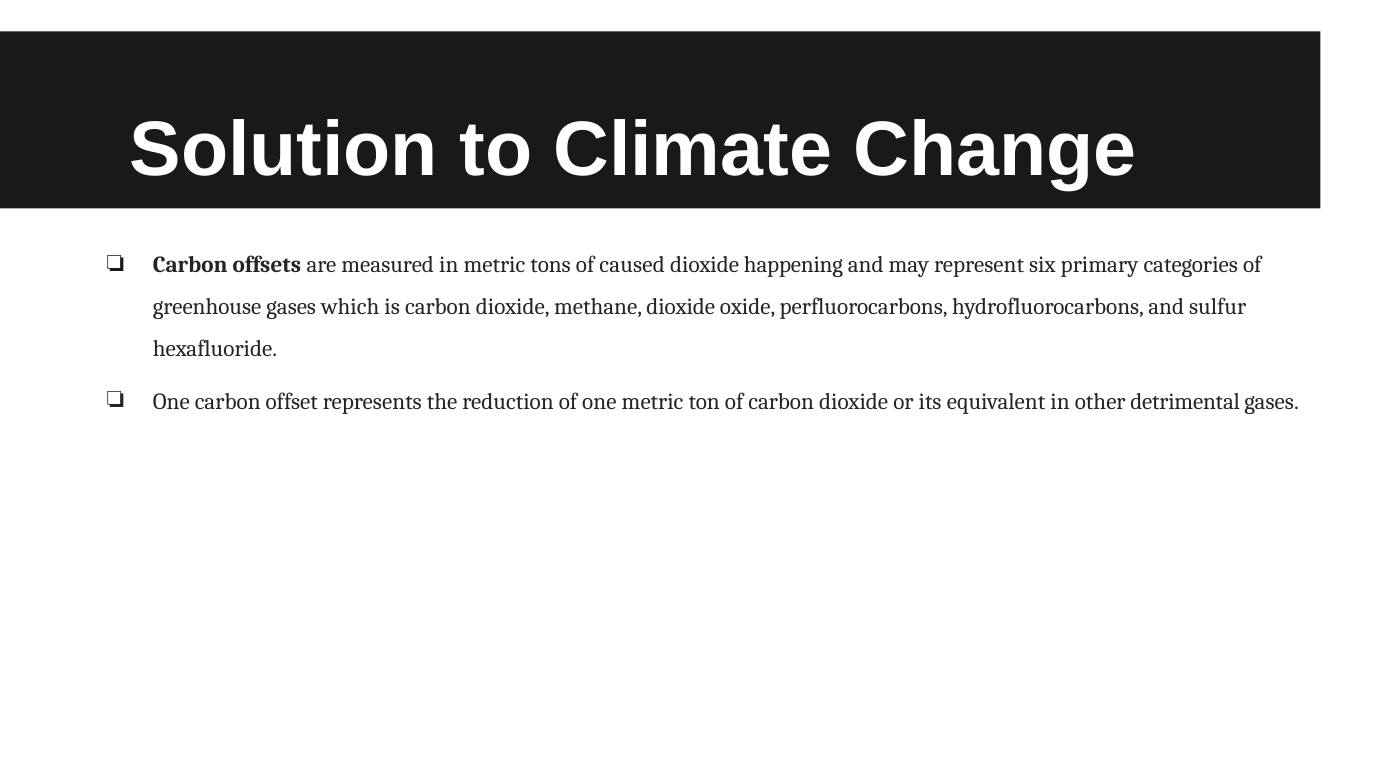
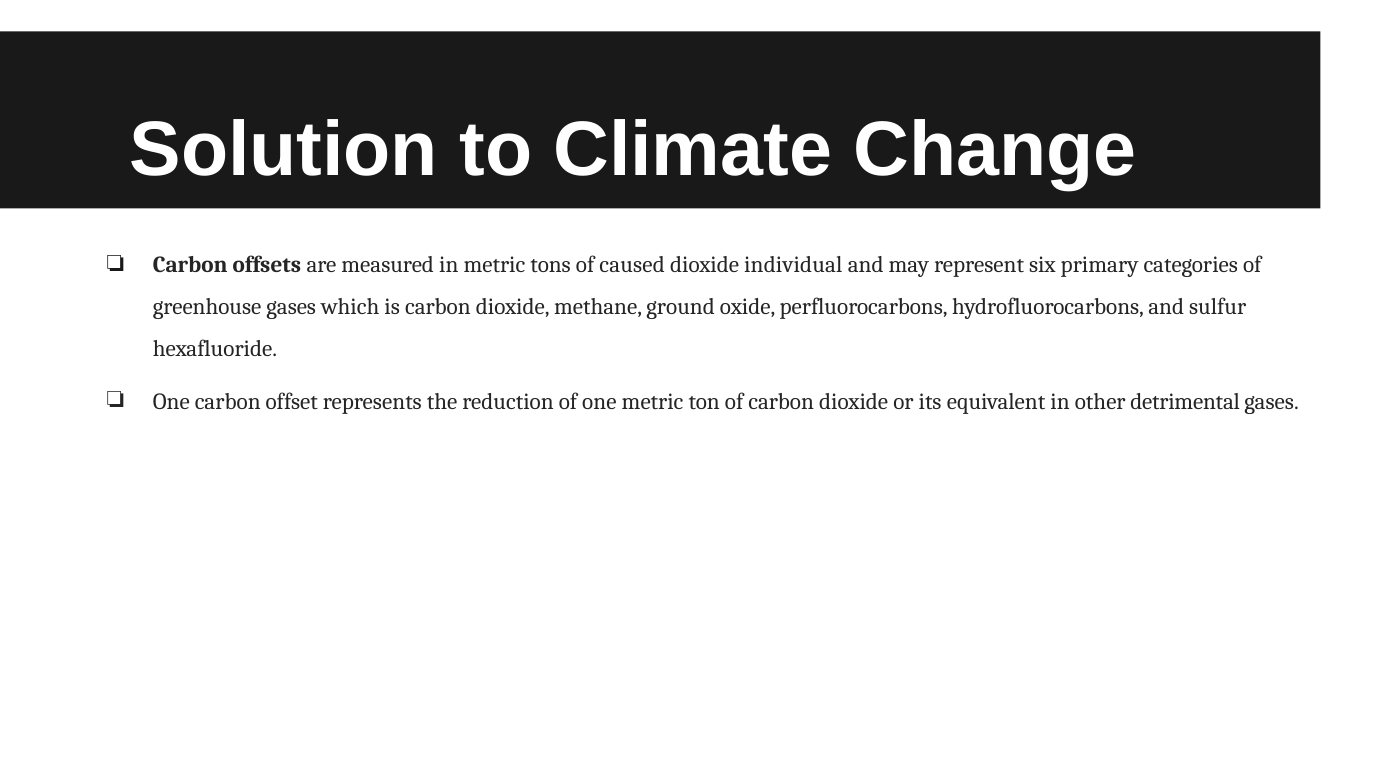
happening: happening -> individual (793, 265)
methane dioxide: dioxide -> ground (681, 307)
